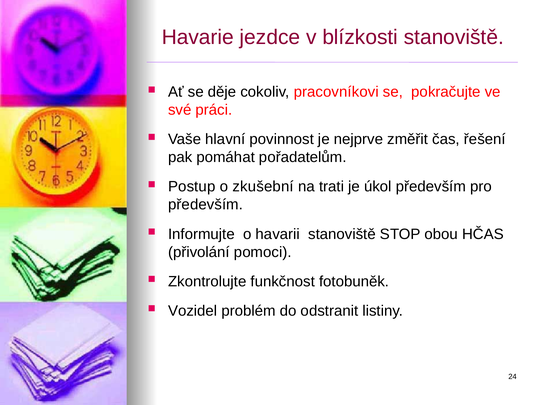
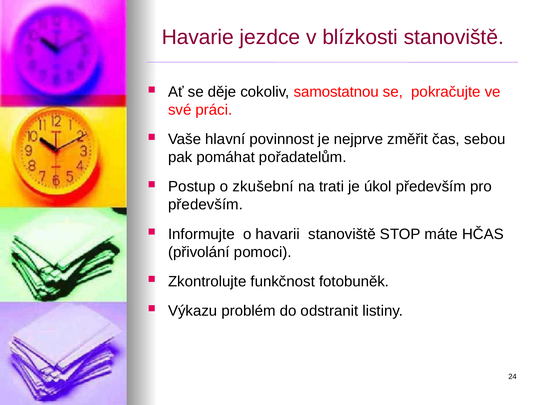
pracovníkovi: pracovníkovi -> samostatnou (336, 92)
řešení: řešení -> sebou (485, 139)
obou: obou -> máte (441, 234)
Vozidel: Vozidel -> Výkazu (193, 311)
